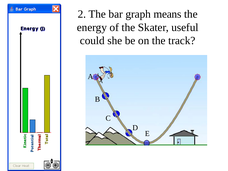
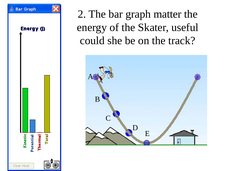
means: means -> matter (167, 14)
